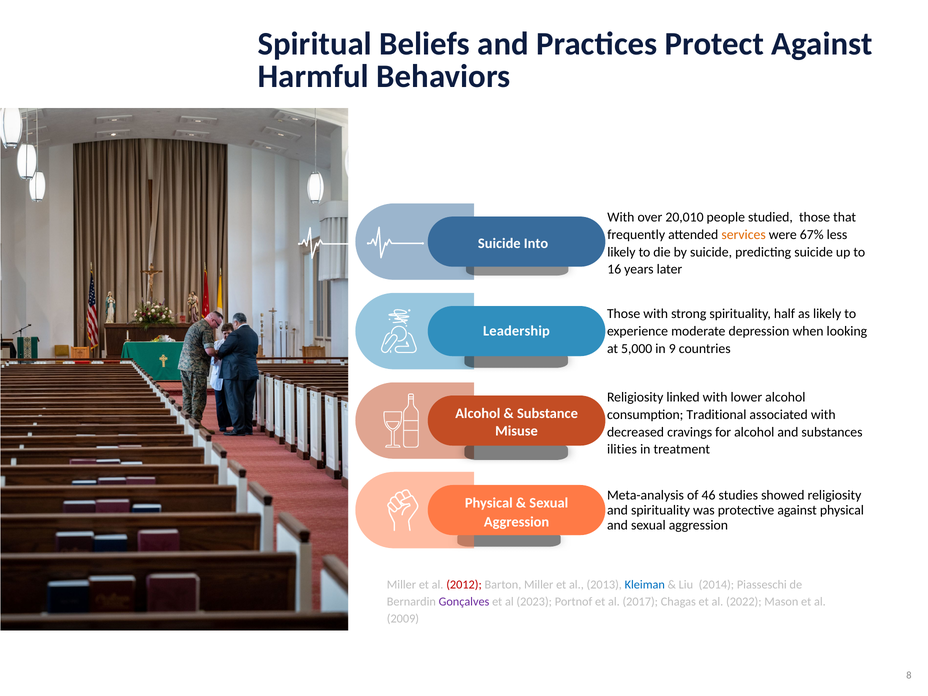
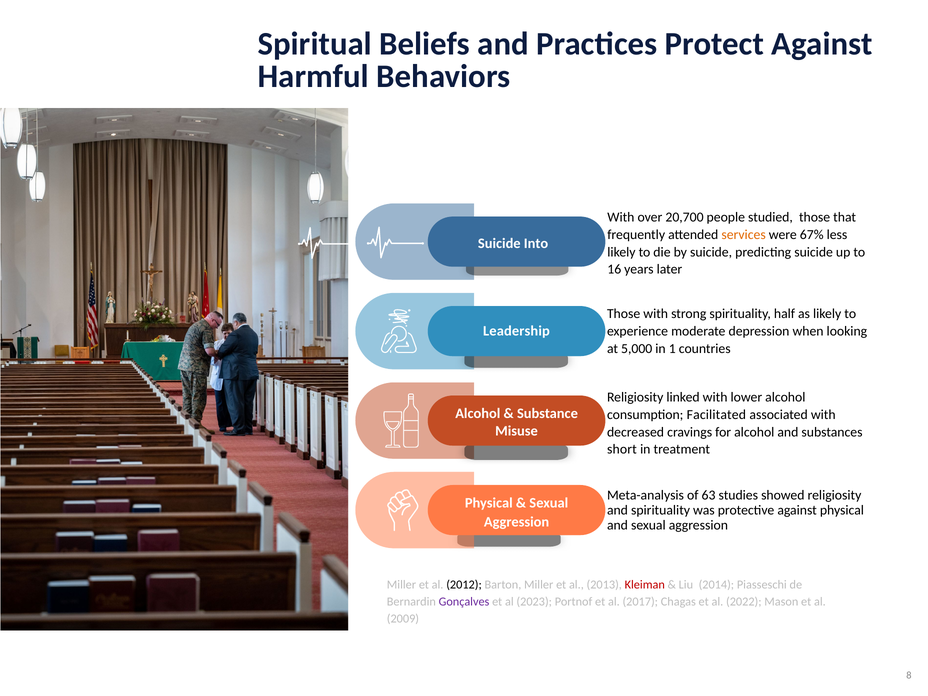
20,010: 20,010 -> 20,700 (685, 217)
9: 9 -> 1 (672, 348)
Traditional: Traditional -> Facilitated (716, 415)
ilities: ilities -> short (622, 449)
46: 46 -> 63 (708, 495)
2012 colour: red -> black (464, 584)
Kleiman colour: blue -> red (645, 584)
